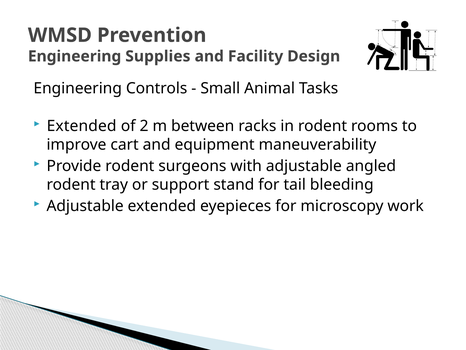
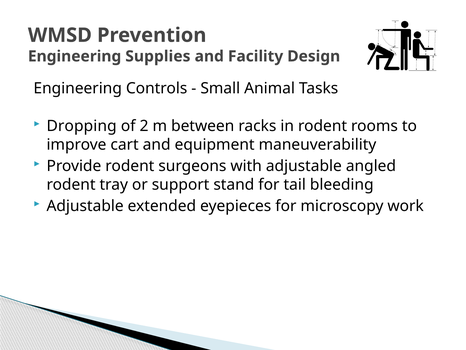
Extended: Extended -> Dropping (82, 126)
